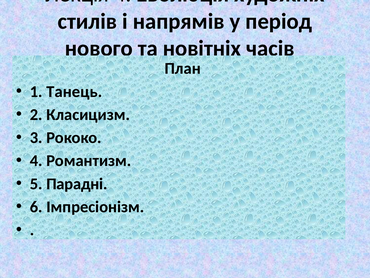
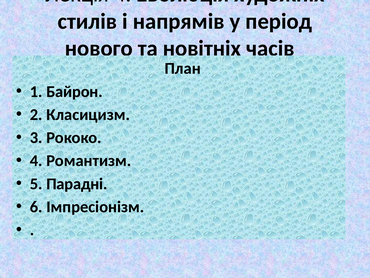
Танець: Танець -> Байрон (74, 91)
